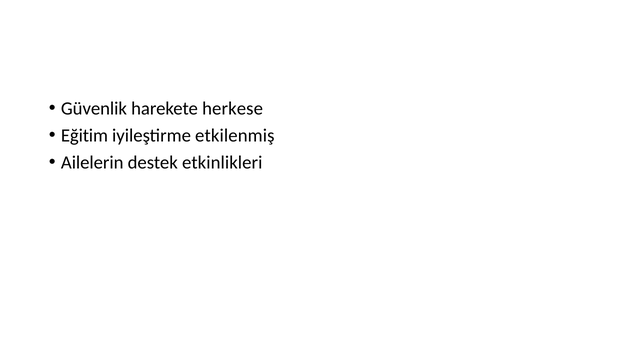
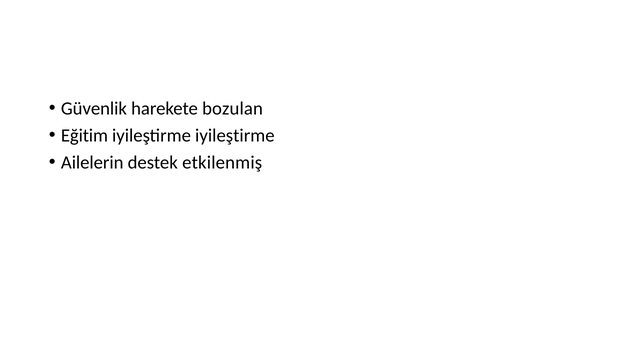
herkese: herkese -> bozulan (233, 109)
iyileştirme etkilenmiş: etkilenmiş -> iyileştirme (235, 135)
etkinlikleri: etkinlikleri -> etkilenmiş (222, 162)
